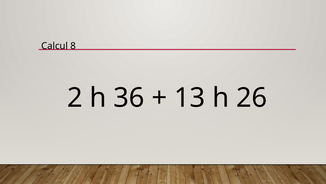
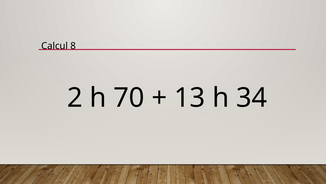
36: 36 -> 70 (129, 97)
26: 26 -> 34 (252, 97)
